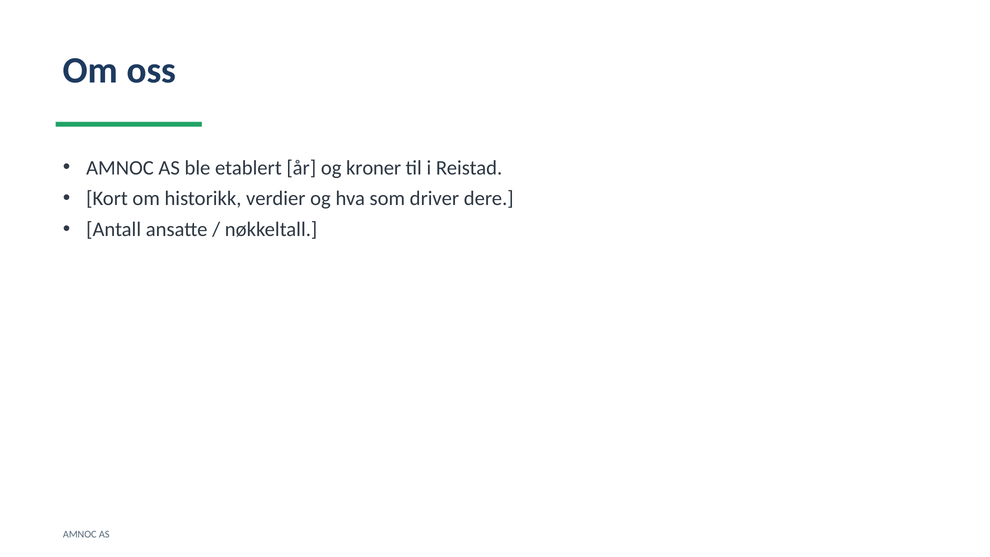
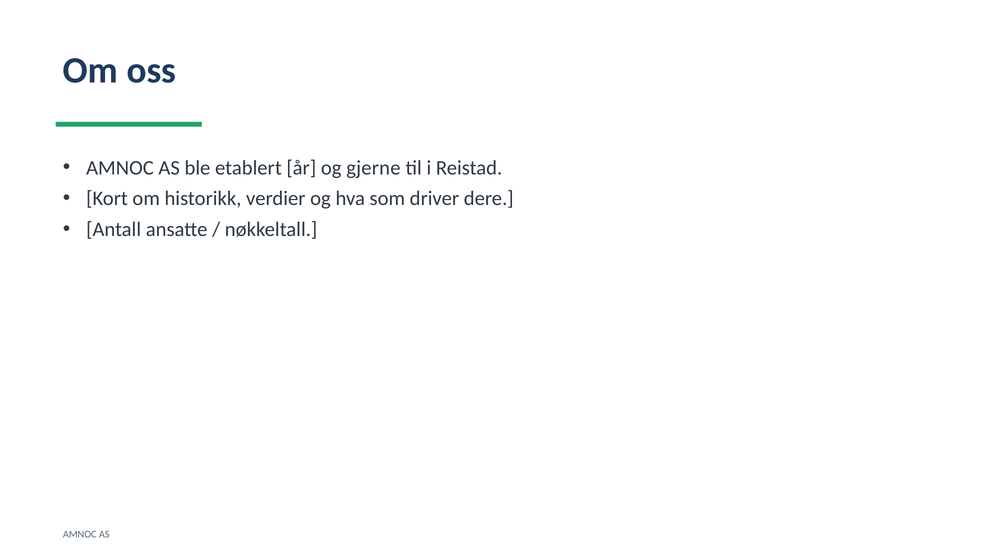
kroner: kroner -> gjerne (373, 168)
